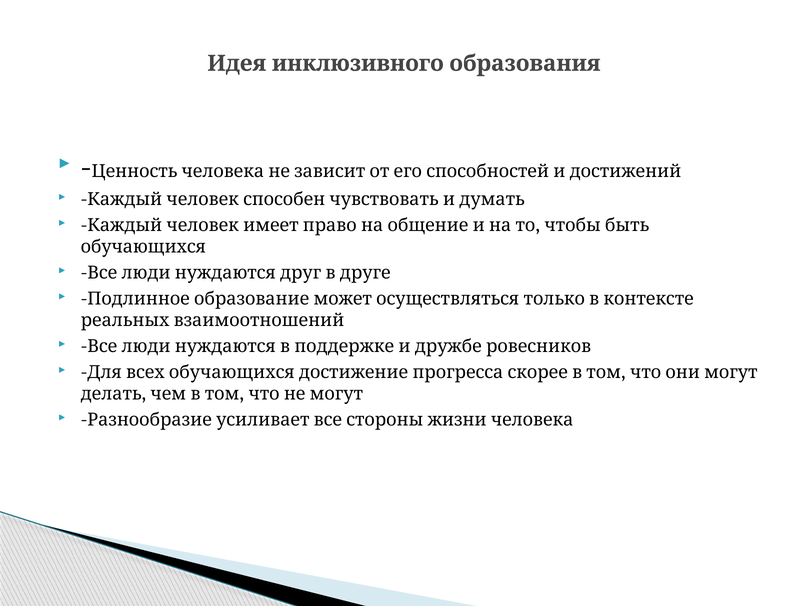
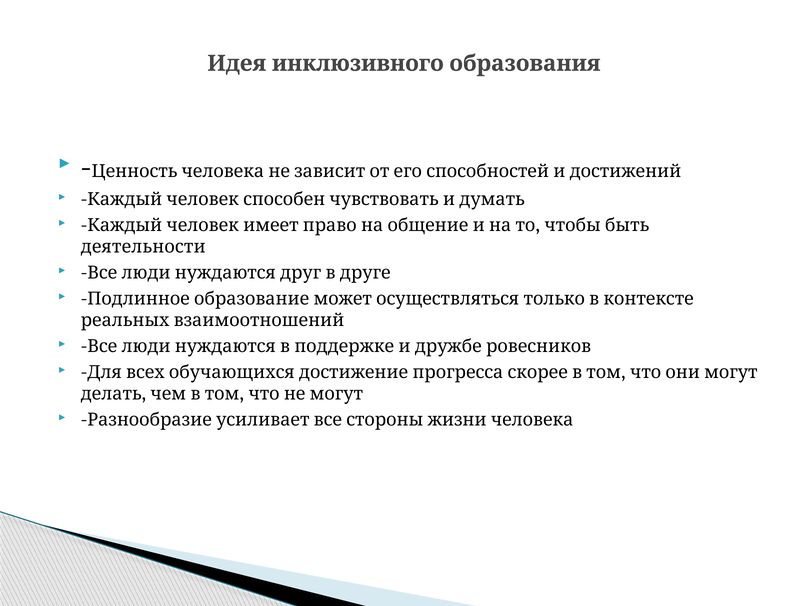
обучающихся: обучающихся -> деятельности (143, 247)
